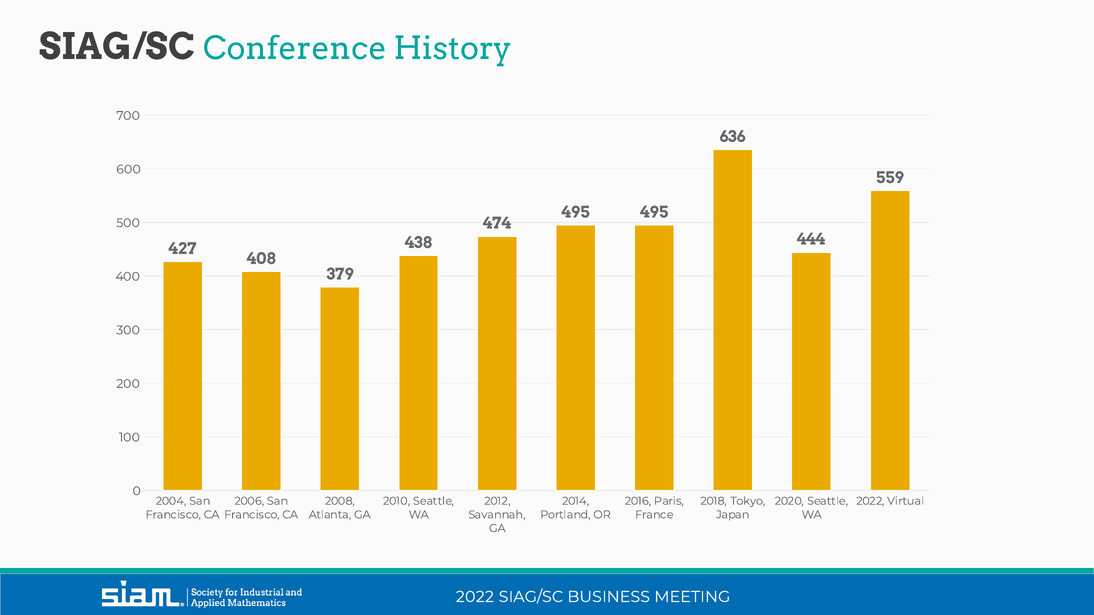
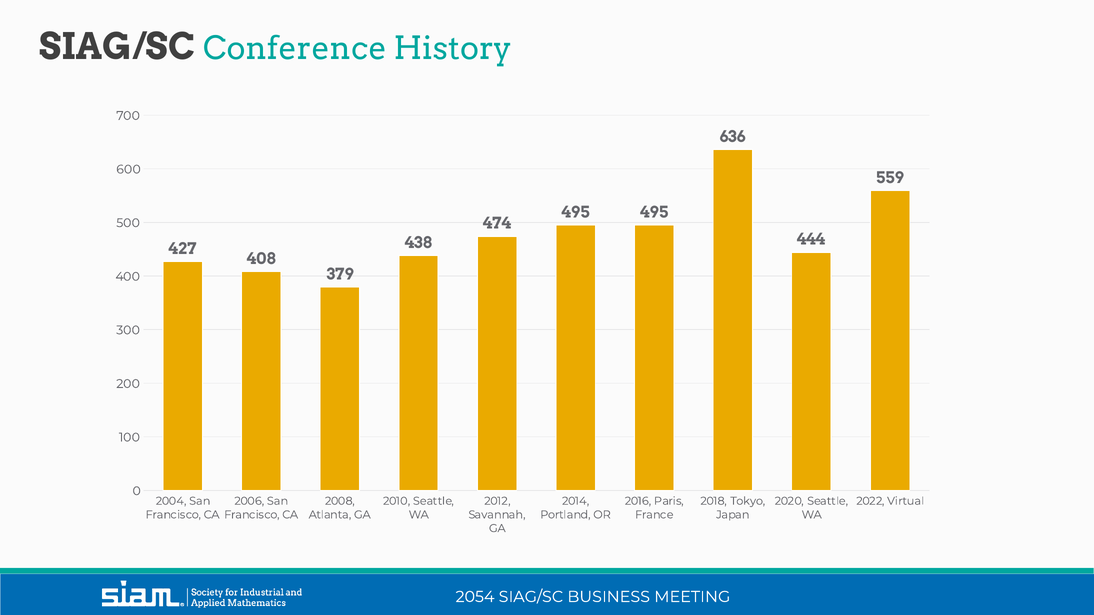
2022: 2022 -> 2054 (475, 597)
